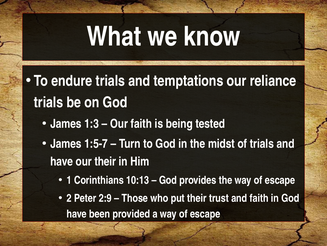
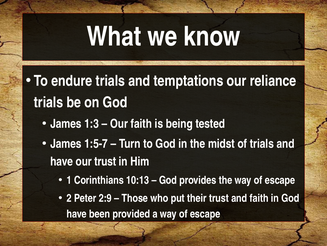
our their: their -> trust (105, 161)
